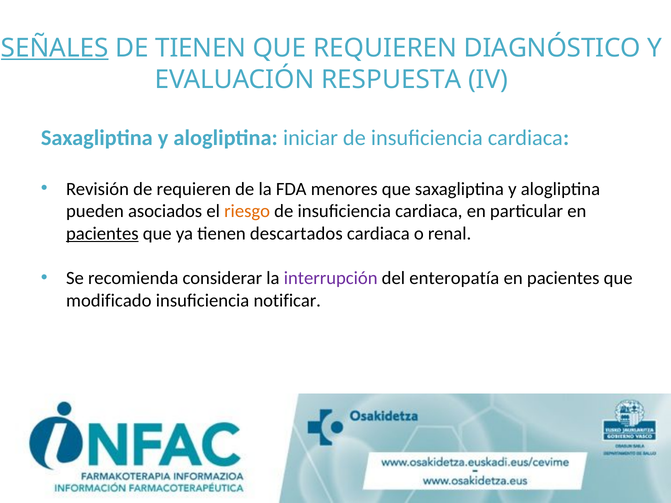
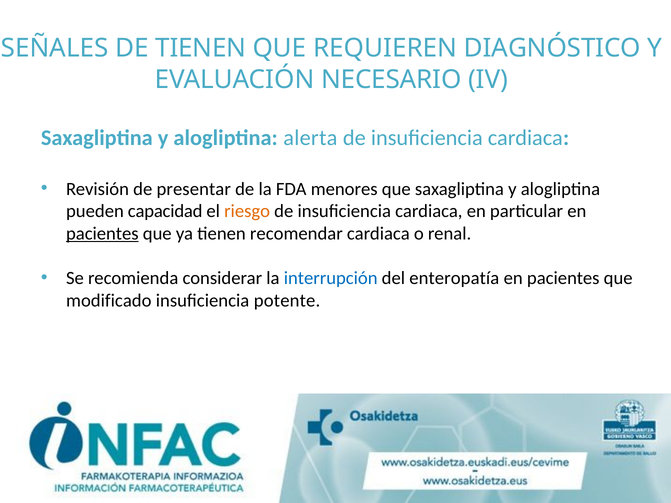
SEÑALES underline: present -> none (55, 48)
RESPUESTA: RESPUESTA -> NECESARIO (391, 80)
iniciar: iniciar -> alerta (310, 138)
de requieren: requieren -> presentar (194, 189)
asociados: asociados -> capacidad (165, 211)
descartados: descartados -> recomendar (296, 234)
interrupción colour: purple -> blue (331, 278)
notificar: notificar -> potente (287, 301)
